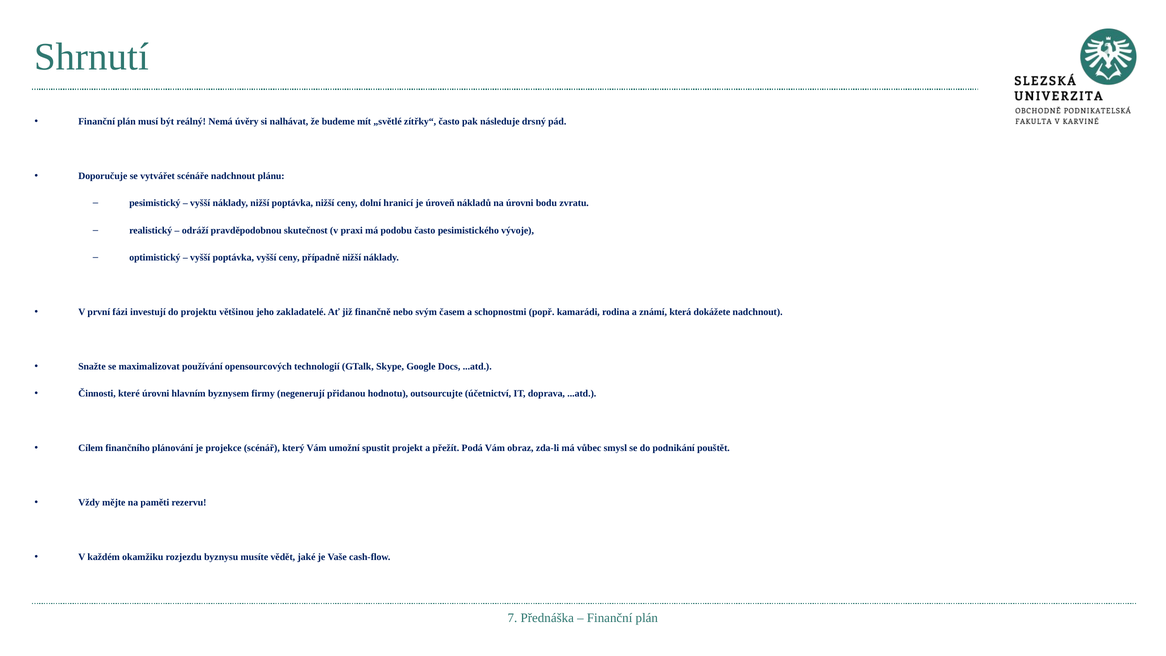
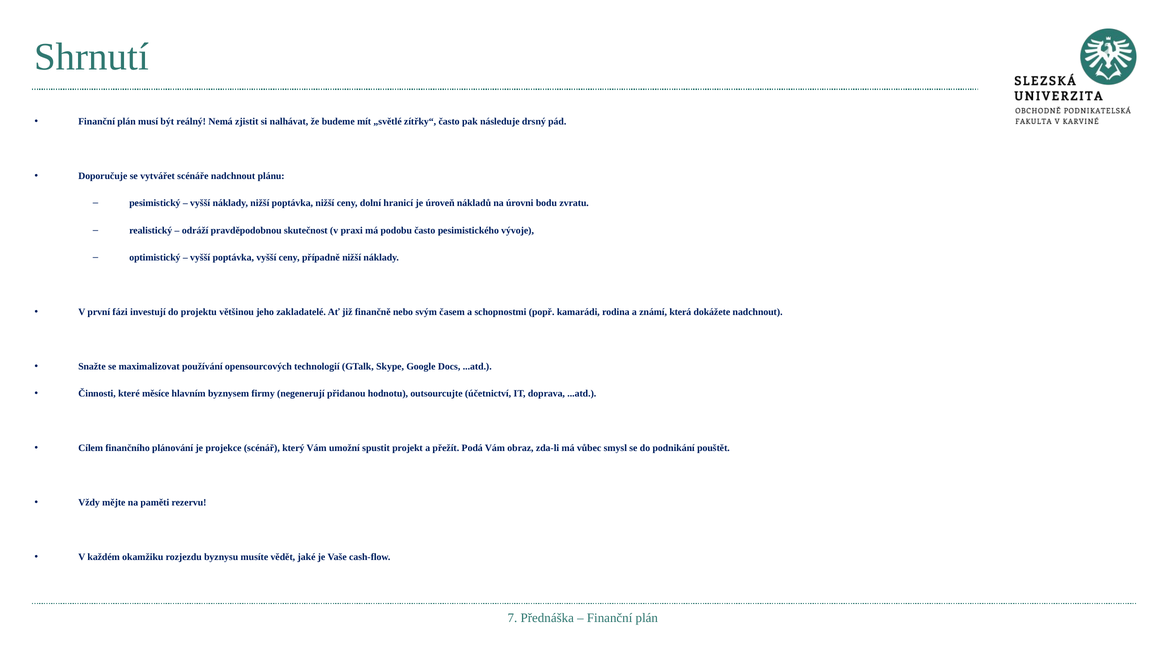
úvěry: úvěry -> zjistit (247, 121)
které úrovni: úrovni -> měsíce (156, 394)
